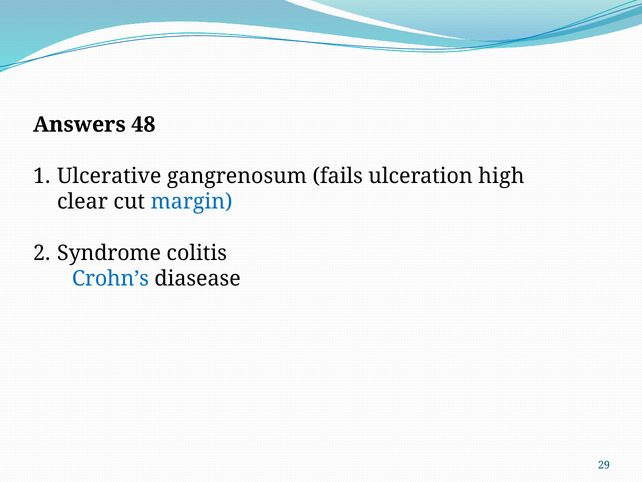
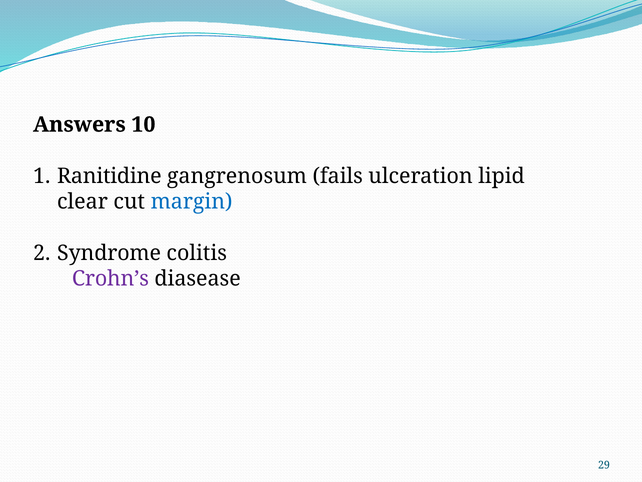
48: 48 -> 10 (143, 124)
Ulcerative: Ulcerative -> Ranitidine (109, 176)
high: high -> lipid (502, 176)
Crohn’s colour: blue -> purple (110, 279)
